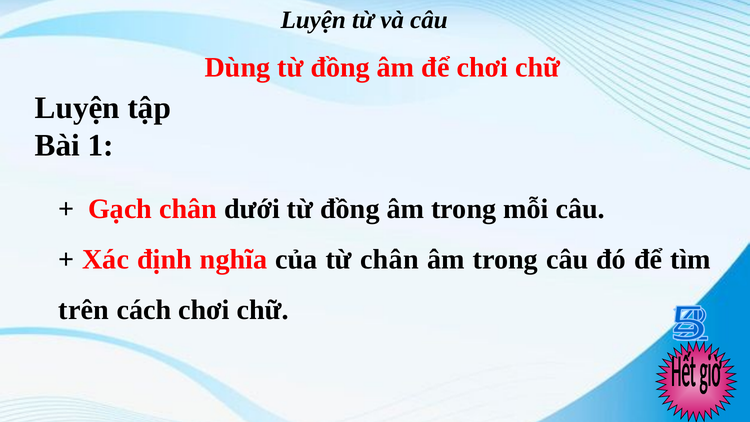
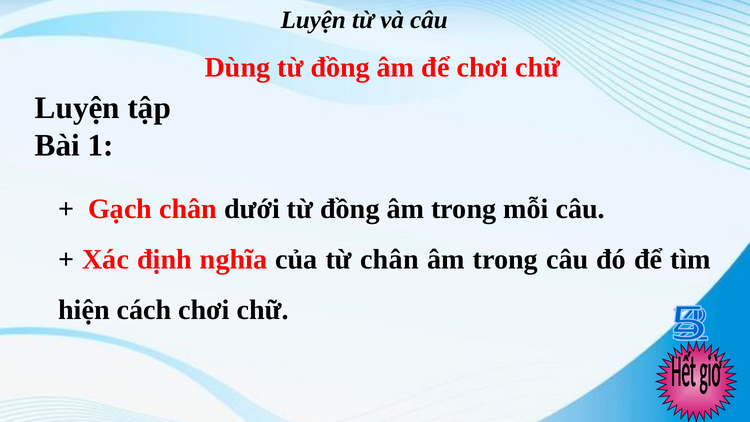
trên: trên -> hiện (84, 310)
